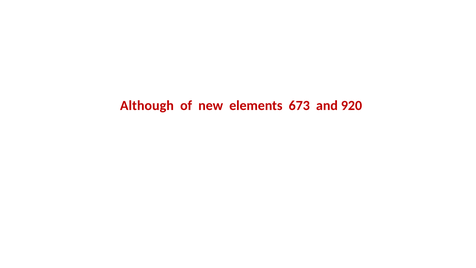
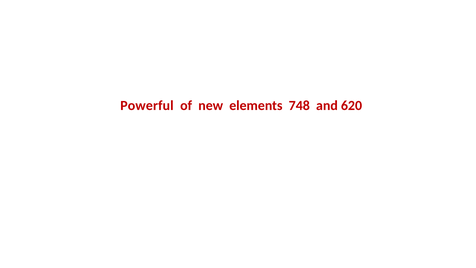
Although: Although -> Powerful (147, 106)
673: 673 -> 748 (299, 106)
920: 920 -> 620 (351, 106)
